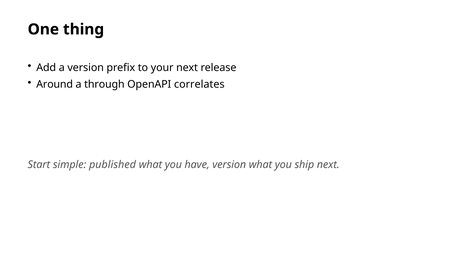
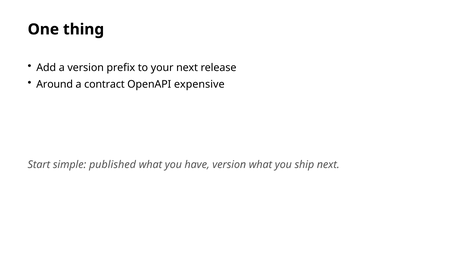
through: through -> contract (104, 84)
correlates: correlates -> expensive (199, 84)
